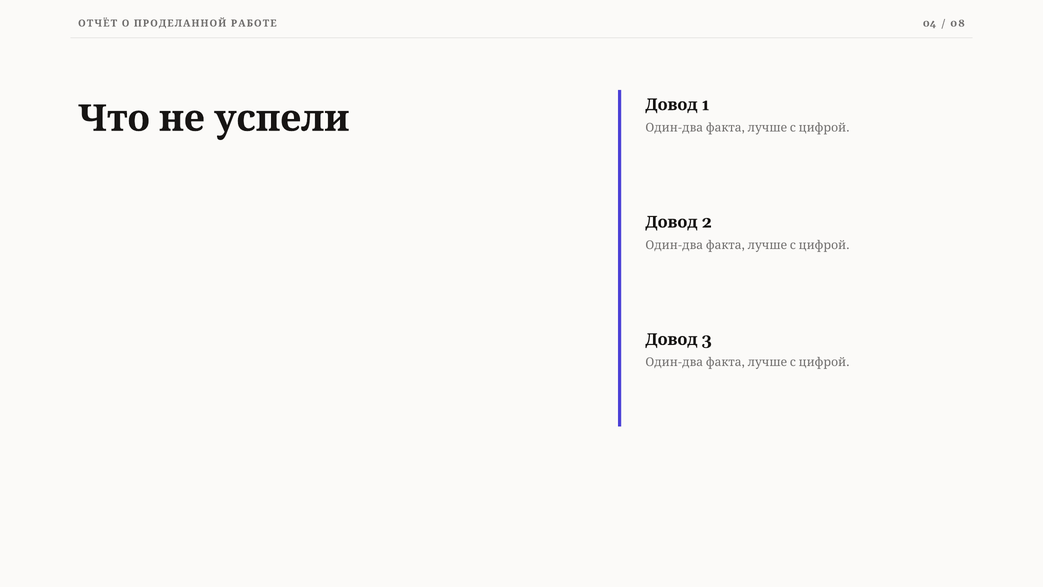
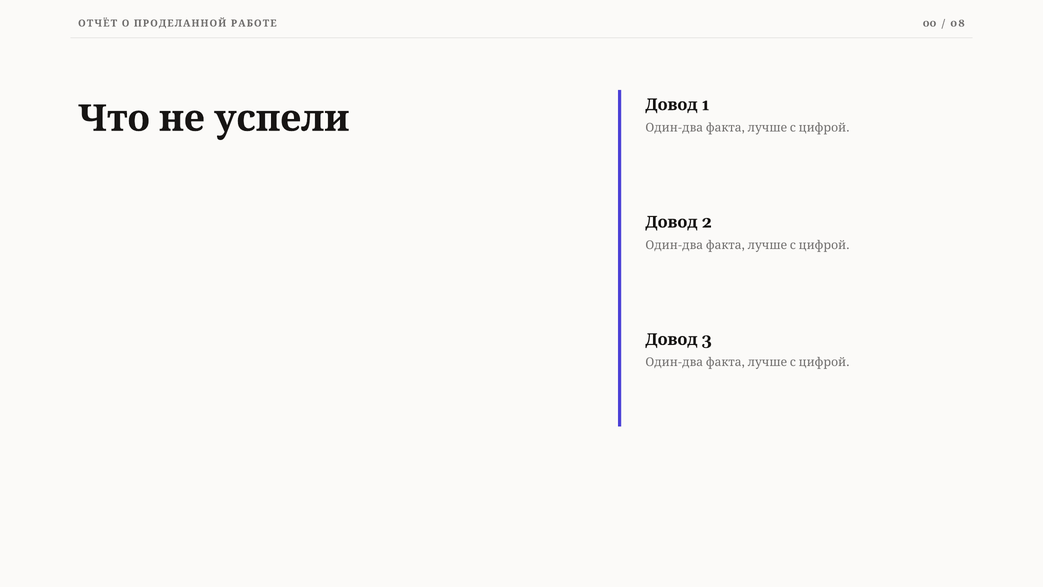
04: 04 -> 00 (930, 23)
